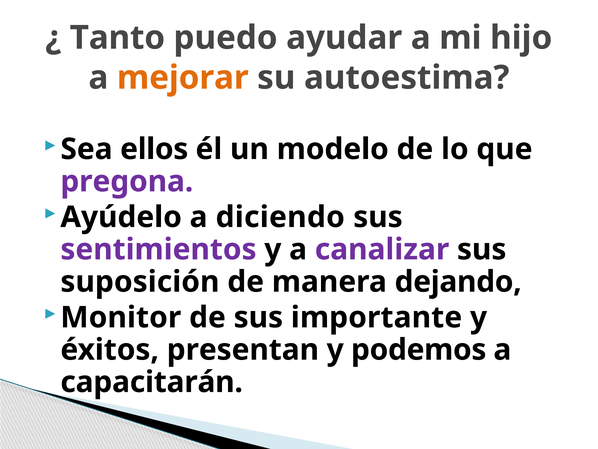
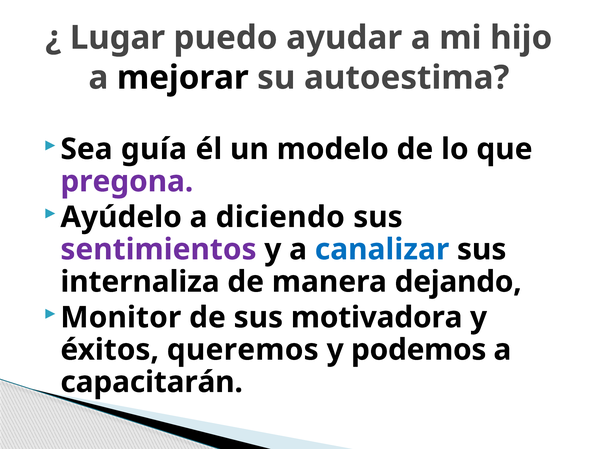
Tanto: Tanto -> Lugar (117, 38)
mejorar colour: orange -> black (183, 78)
ellos: ellos -> guía (154, 149)
canalizar colour: purple -> blue (382, 249)
suposición: suposición -> internaliza (140, 282)
importante: importante -> motivadora (377, 317)
presentan: presentan -> queremos (243, 349)
